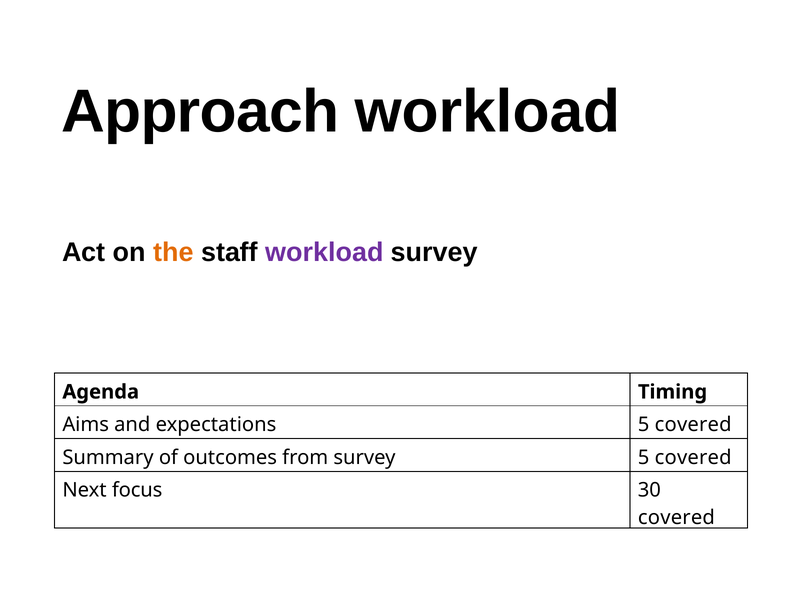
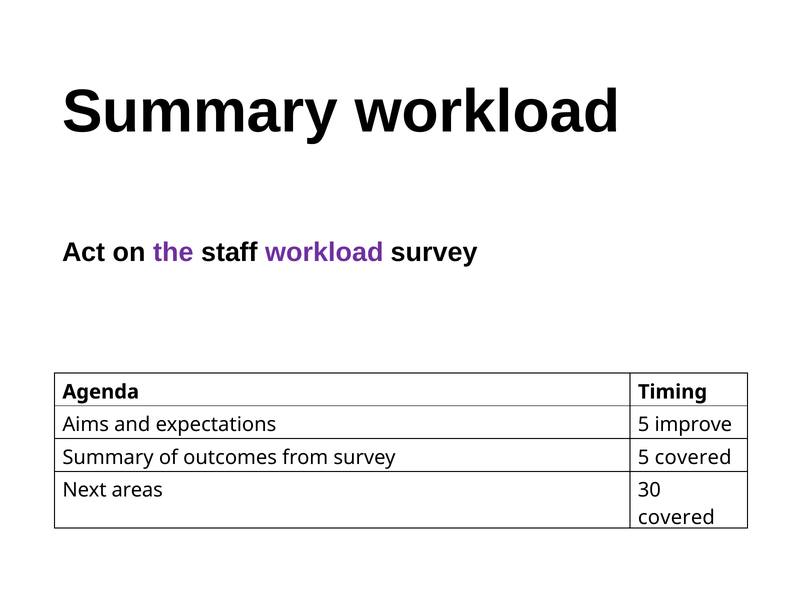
Approach: Approach -> Summary (200, 112)
the colour: orange -> purple (173, 252)
expectations 5 covered: covered -> improve (693, 425)
focus: focus -> areas (137, 490)
